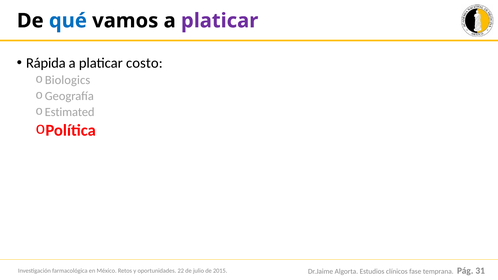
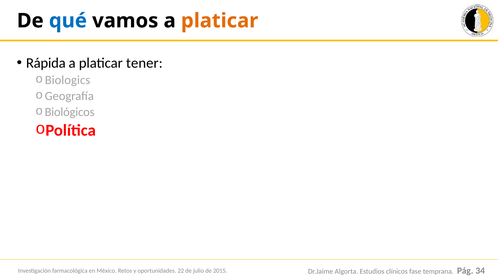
platicar colour: purple -> orange (220, 21)
costo: costo -> tener (144, 63)
Estimated: Estimated -> Biológicos (70, 112)
31: 31 -> 34 (480, 271)
